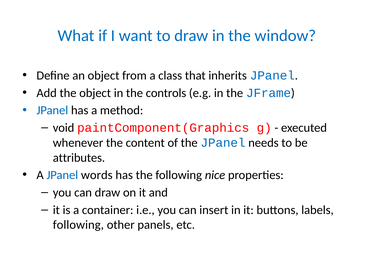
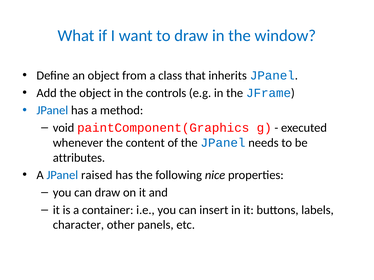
words: words -> raised (97, 175)
following: following -> character (78, 225)
